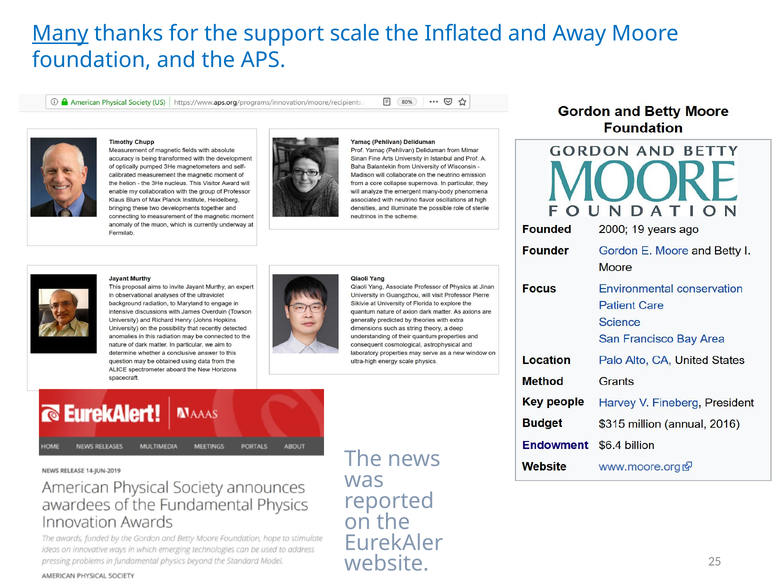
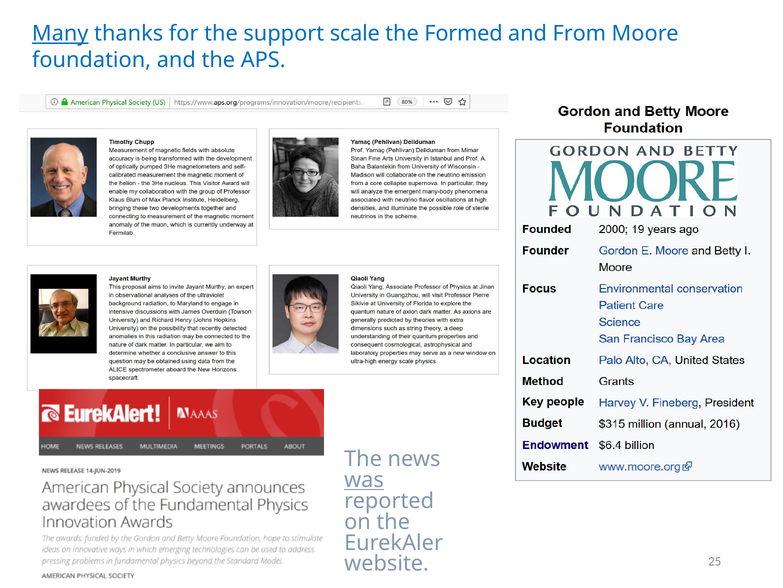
Inflated: Inflated -> Formed (463, 34)
Away: Away -> From (579, 34)
was underline: none -> present (364, 479)
